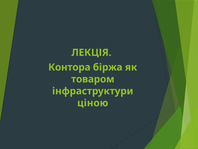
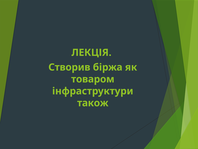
Контора: Контора -> Створив (69, 67)
ціною: ціною -> також (93, 103)
